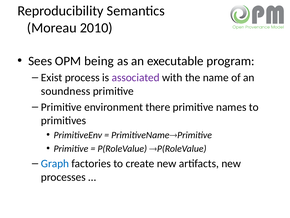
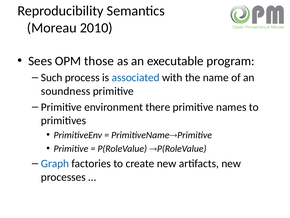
being: being -> those (99, 61)
Exist: Exist -> Such (52, 77)
associated colour: purple -> blue (136, 77)
